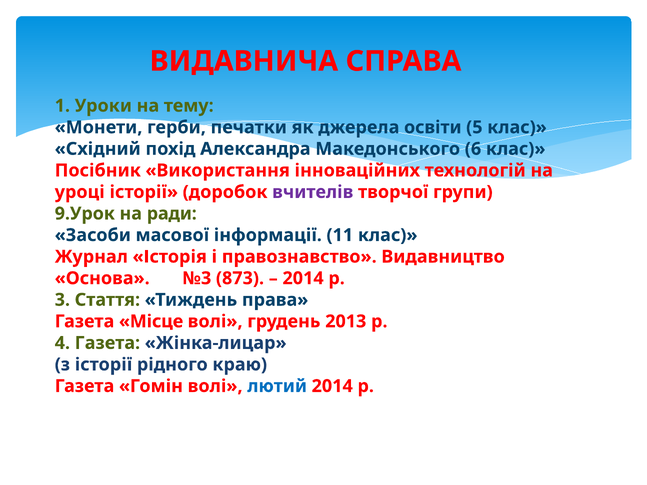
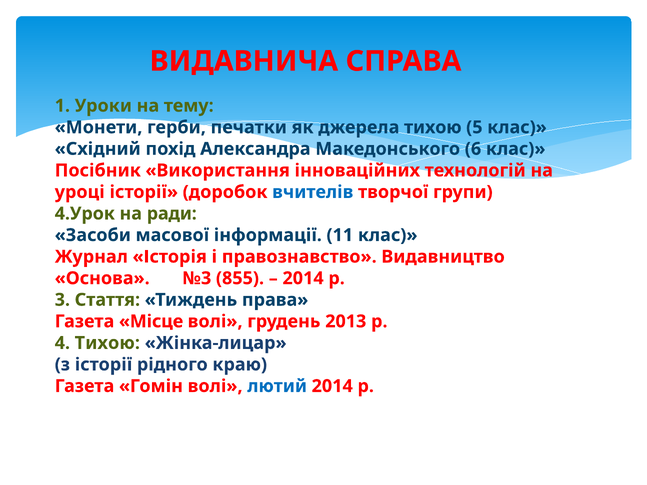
джерела освіти: освіти -> тихою (433, 127)
вчителів colour: purple -> blue (313, 192)
9.Урок: 9.Урок -> 4.Урок (85, 214)
873: 873 -> 855 (240, 278)
4 Газета: Газета -> Тихою (107, 343)
